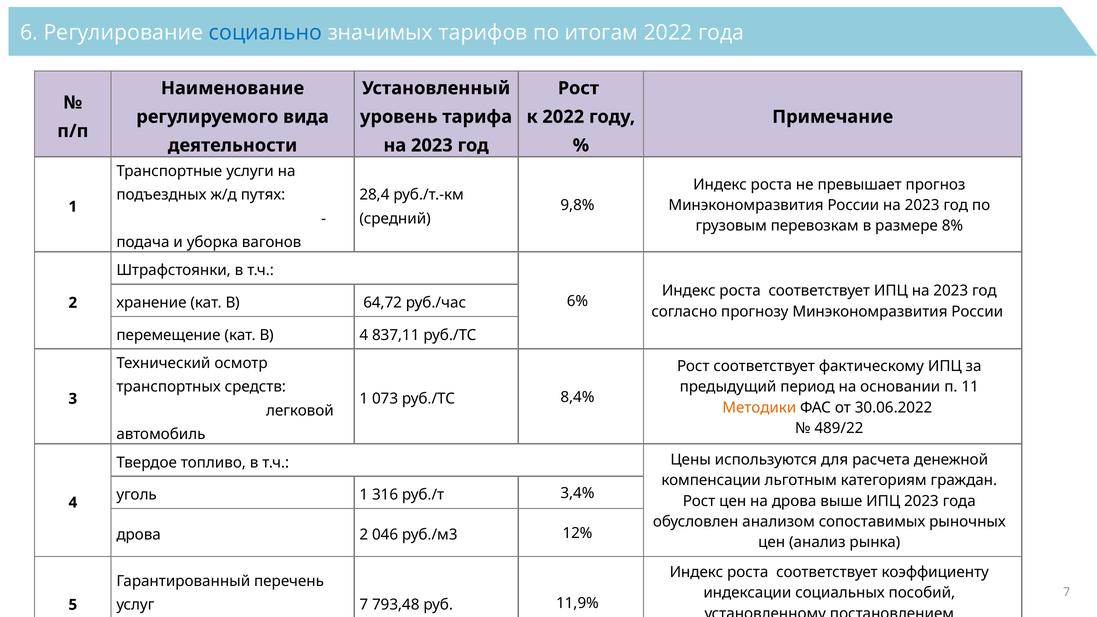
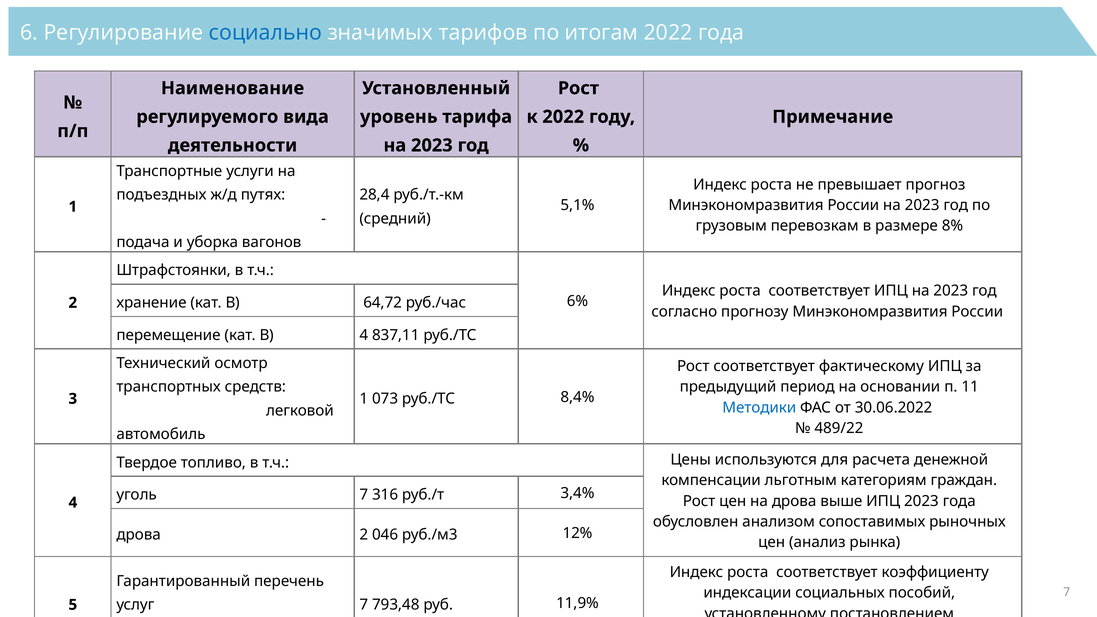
9,8%: 9,8% -> 5,1% (577, 205)
Методики colour: orange -> blue (759, 408)
уголь 1: 1 -> 7 (364, 495)
